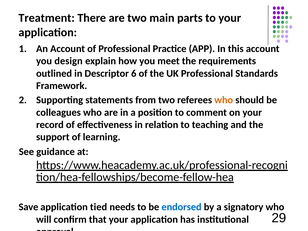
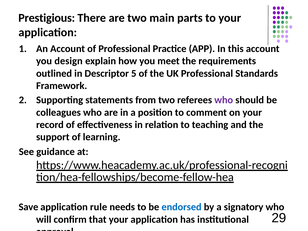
Treatment: Treatment -> Prestigious (47, 18)
6: 6 -> 5 (134, 73)
who colour: orange -> purple (224, 100)
tied: tied -> rule (99, 207)
